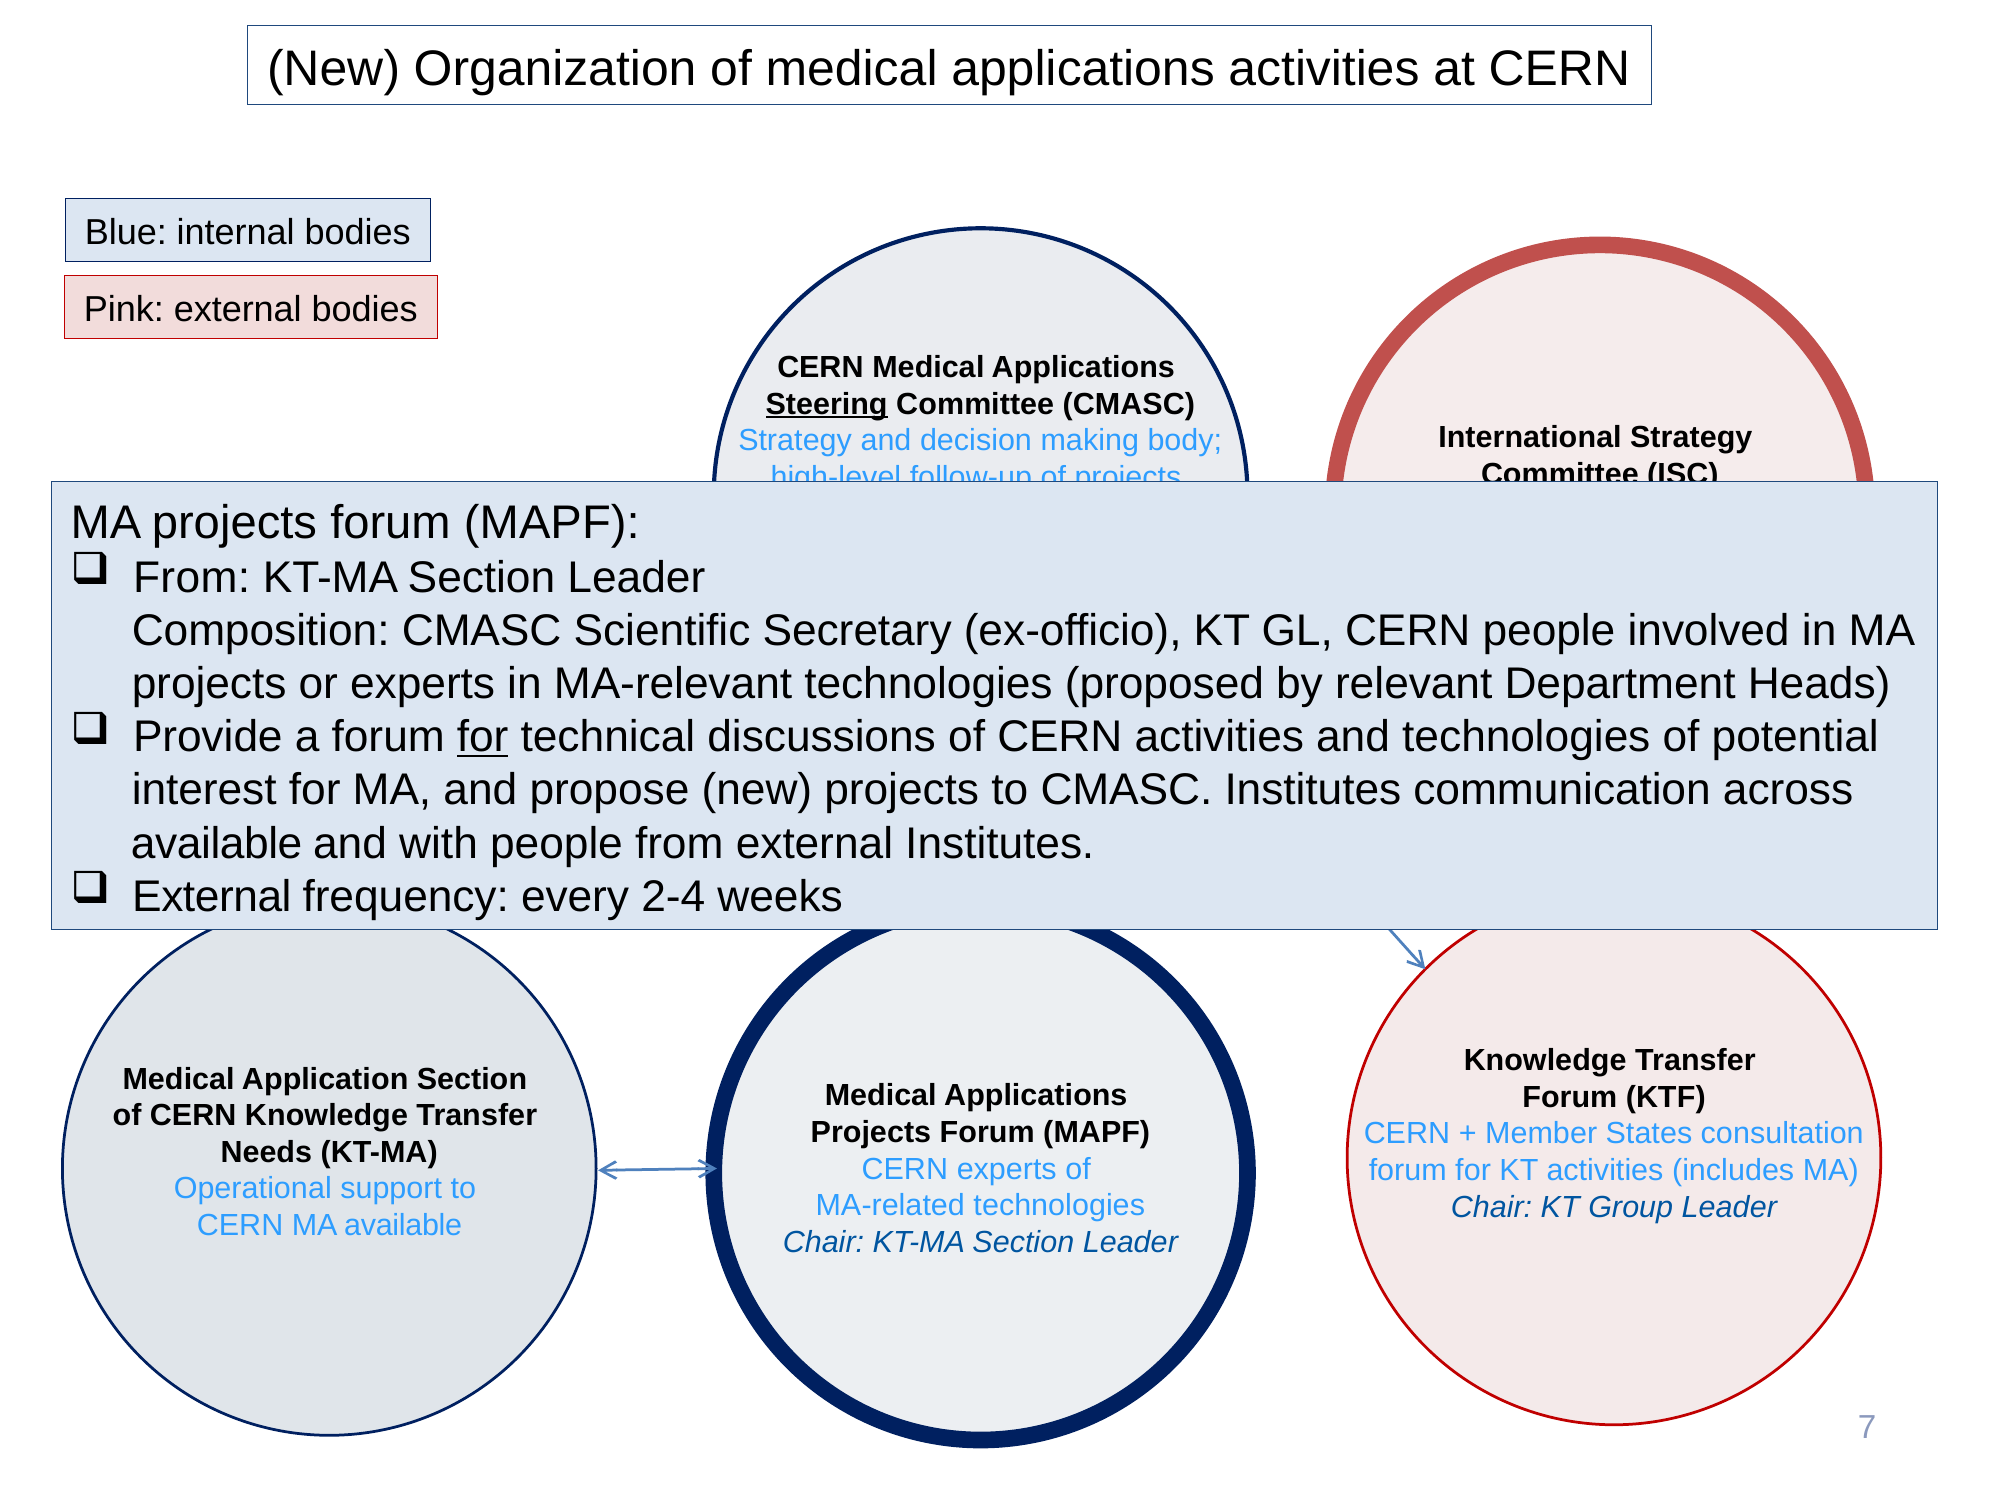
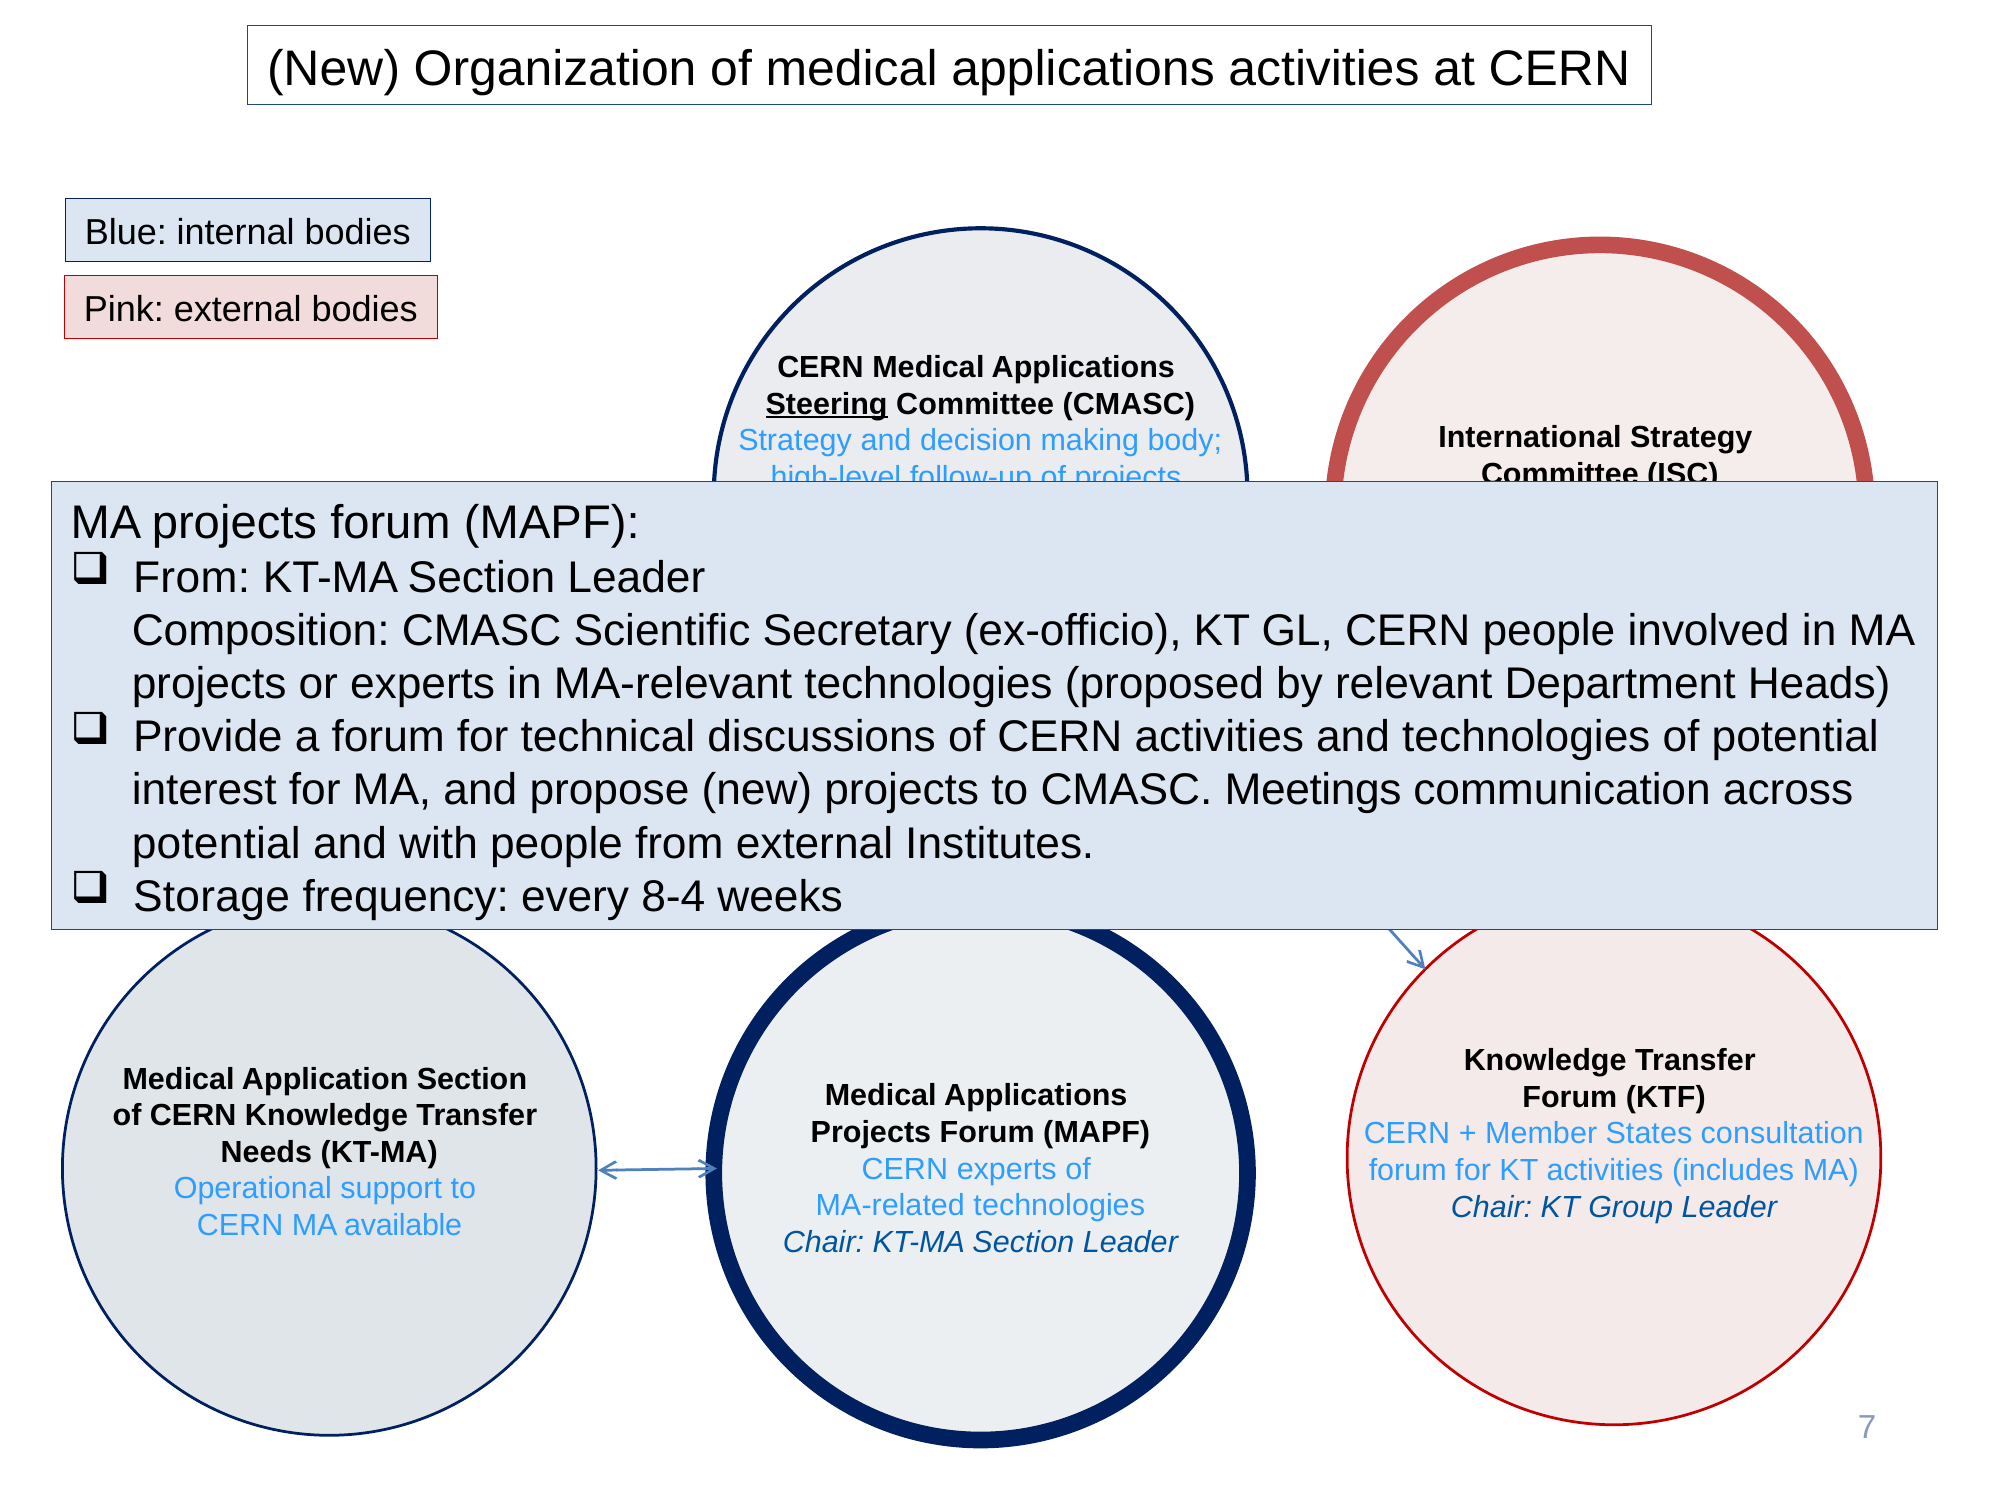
for underline: present -> none (483, 737)
CMASC Institutes: Institutes -> Meetings (1313, 790)
available: available -> potential (216, 843)
External: External -> Storage (212, 897)
2-4: 2-4 -> 8-4 (673, 897)
